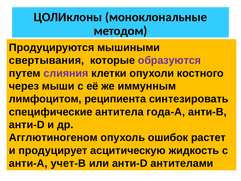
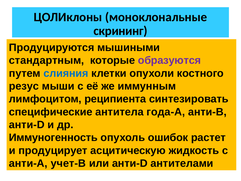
методом: методом -> скрининг (121, 31)
свертывания: свертывания -> стандартным (47, 60)
слияния colour: purple -> blue (66, 73)
через: через -> резус (24, 86)
Агглютиногеном: Агглютиногеном -> Иммуногенность (53, 137)
